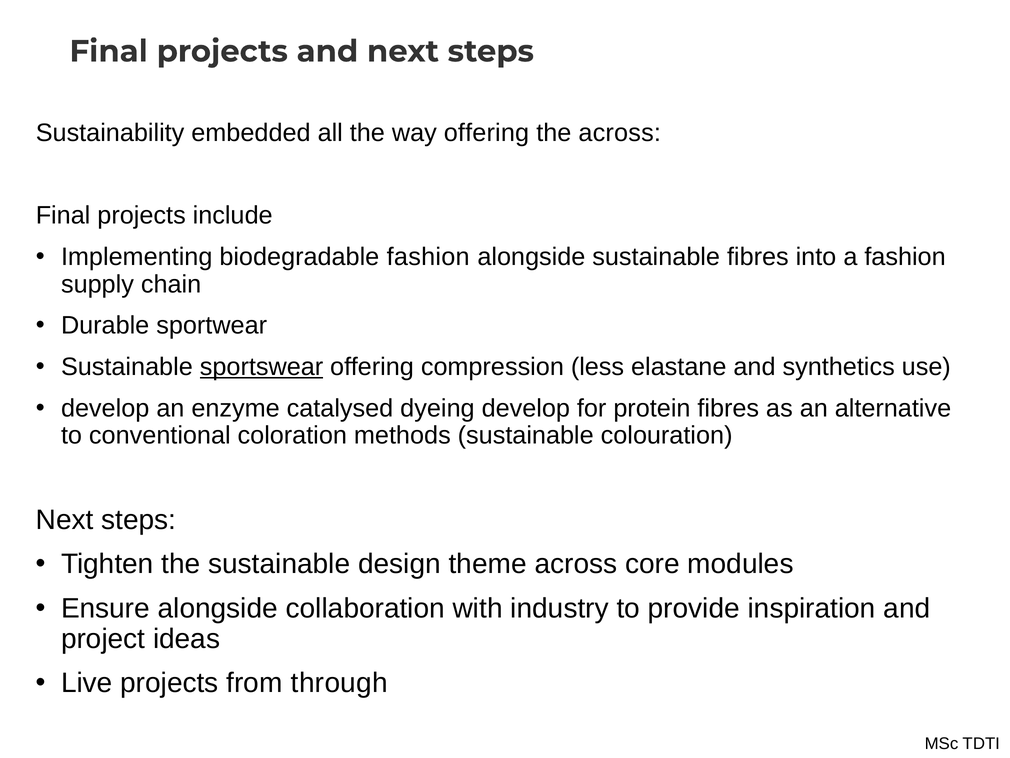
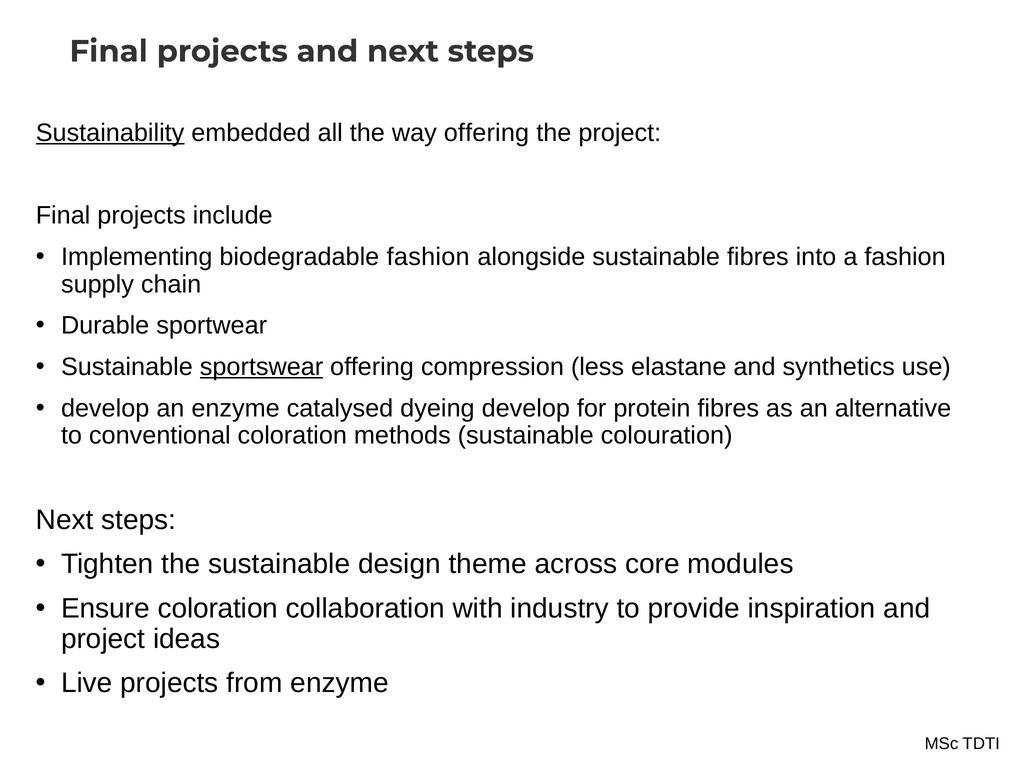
Sustainability underline: none -> present (110, 133)
the across: across -> project (620, 133)
Ensure alongside: alongside -> coloration (218, 608)
from through: through -> enzyme (340, 683)
